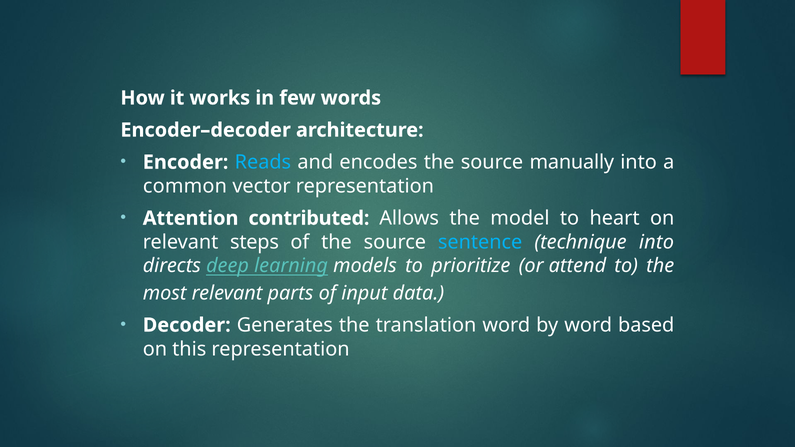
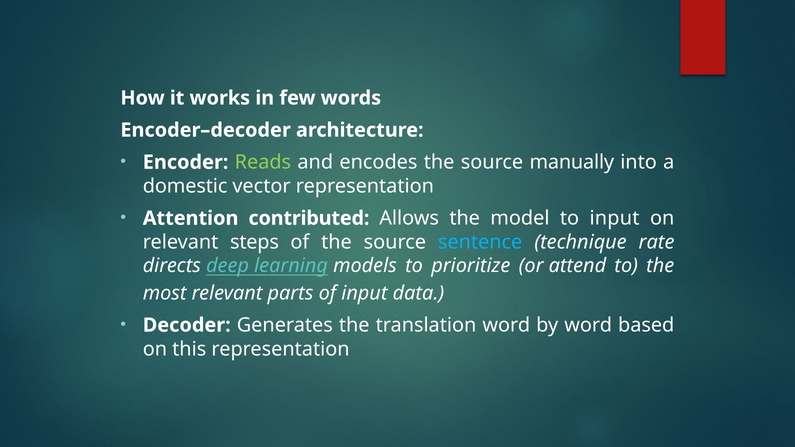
Reads colour: light blue -> light green (263, 162)
common: common -> domestic (185, 186)
to heart: heart -> input (614, 218)
technique into: into -> rate (656, 242)
